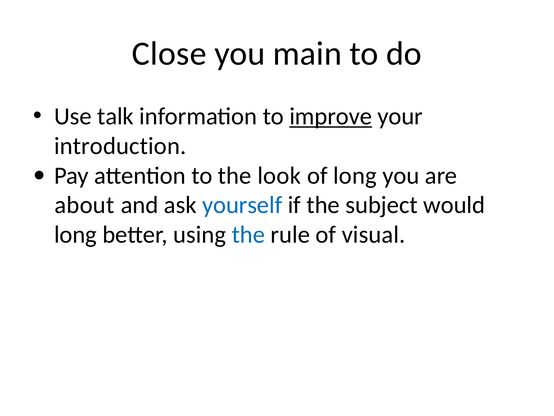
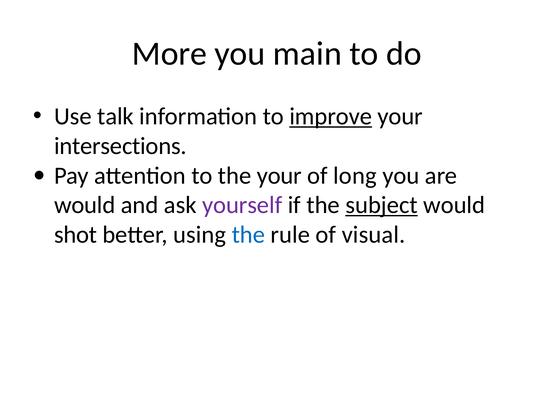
Close: Close -> More (169, 54)
introduction: introduction -> intersections (120, 146)
the look: look -> your (279, 175)
about: about -> would (85, 205)
yourself colour: blue -> purple (242, 205)
subject underline: none -> present (382, 205)
long: long -> shot (76, 234)
